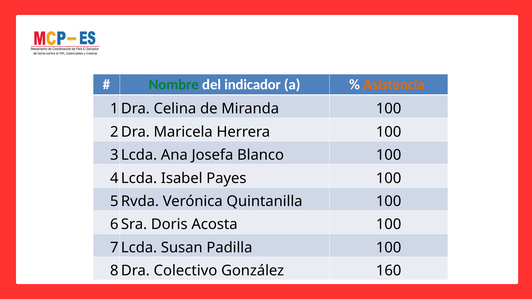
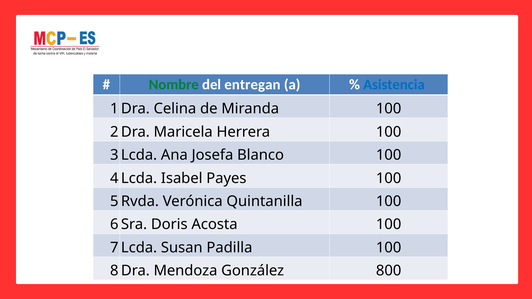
indicador: indicador -> entregan (252, 85)
Asistencia colour: orange -> blue (394, 85)
Colectivo: Colectivo -> Mendoza (186, 271)
160: 160 -> 800 (389, 271)
